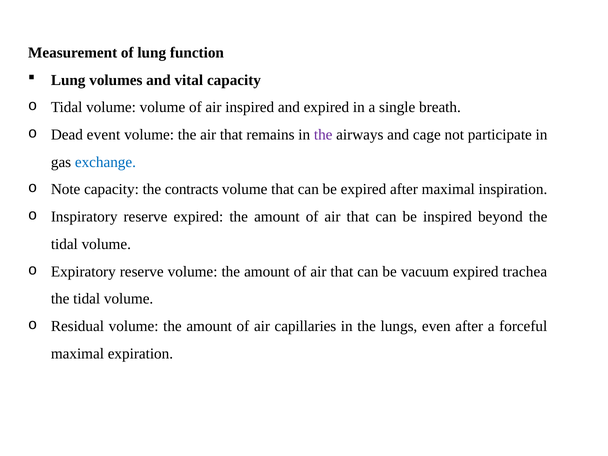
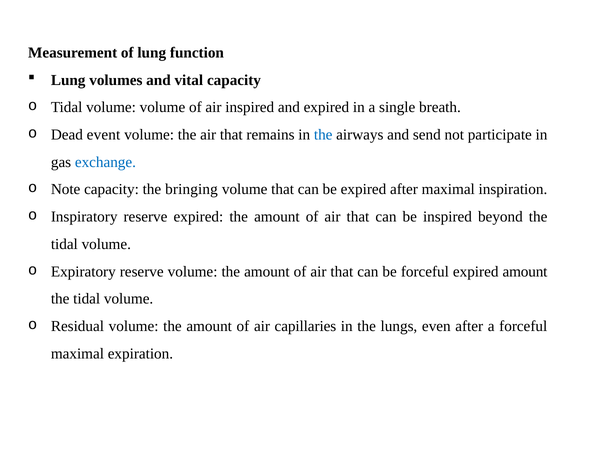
the colour: purple -> blue (323, 135)
cage: cage -> send (427, 135)
contracts: contracts -> bringing (192, 189)
be vacuum: vacuum -> forceful (425, 272)
expired trachea: trachea -> amount (525, 272)
